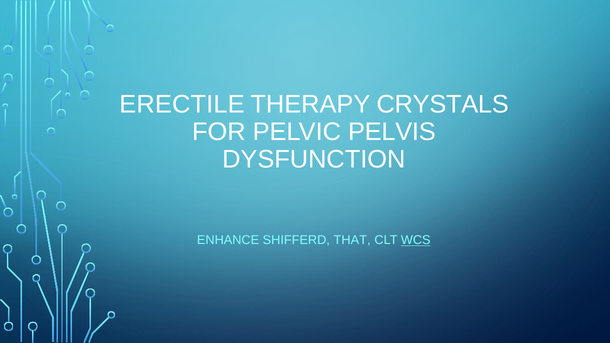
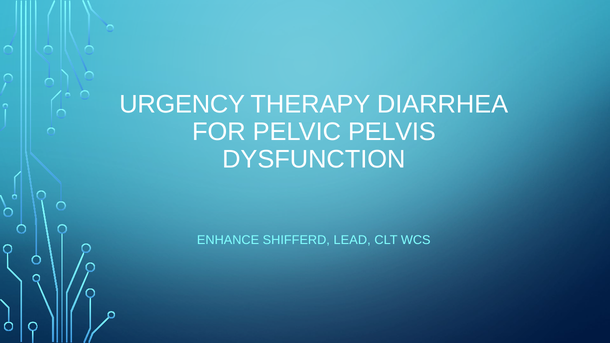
ERECTILE: ERECTILE -> URGENCY (182, 105)
CRYSTALS: CRYSTALS -> DIARRHEA (443, 105)
THAT: THAT -> LEAD (352, 240)
WCS underline: present -> none (416, 240)
